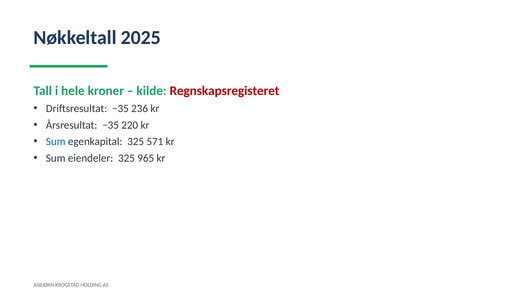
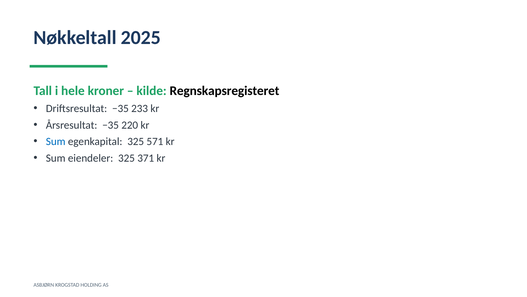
Regnskapsregisteret colour: red -> black (224, 91)
236: 236 -> 233 (140, 108)
965: 965 -> 371 (146, 158)
